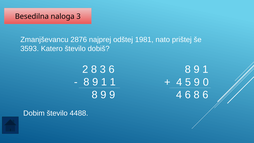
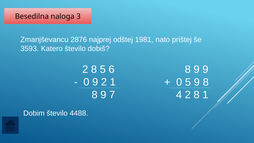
8 3: 3 -> 5 (103, 69)
1: 1 -> 9 (205, 69)
8: 8 -> 0 (86, 82)
1: 1 -> 2 (104, 82)
4: 4 -> 0 (179, 82)
9 0: 0 -> 8 (206, 82)
9 9: 9 -> 7 (112, 95)
4 6: 6 -> 2 (188, 95)
8 6: 6 -> 1 (205, 95)
